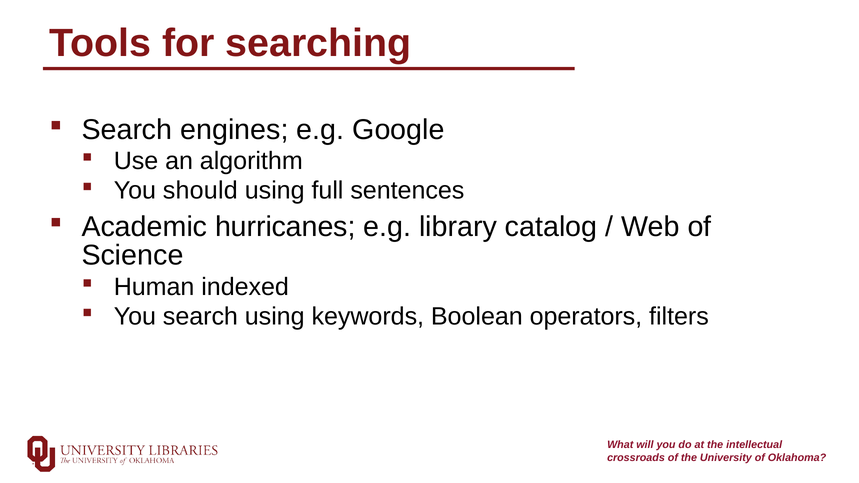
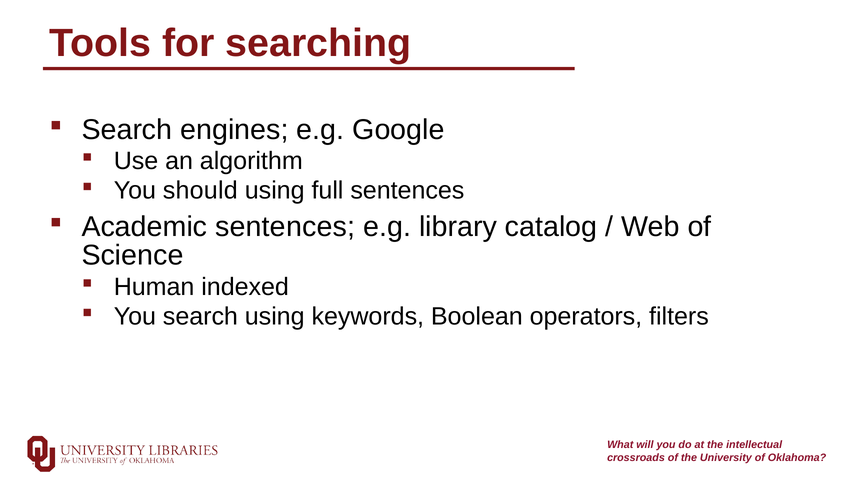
Academic hurricanes: hurricanes -> sentences (285, 227)
